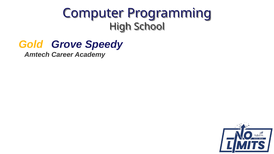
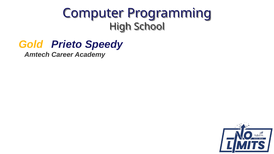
Grove: Grove -> Prieto (67, 44)
